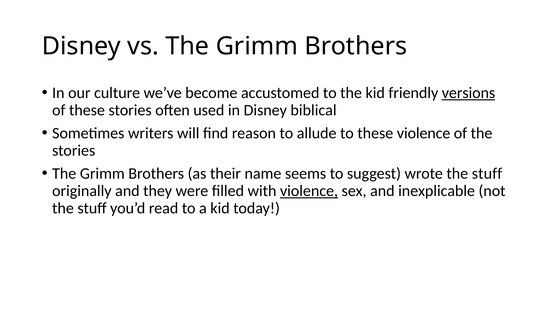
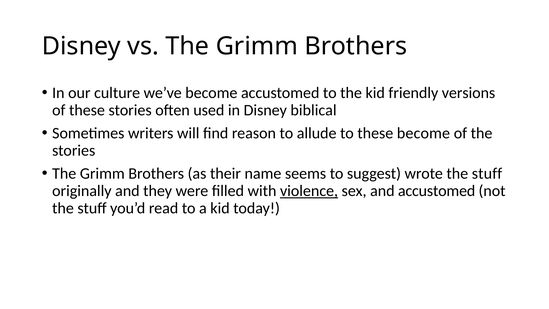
versions underline: present -> none (469, 93)
these violence: violence -> become (423, 133)
and inexplicable: inexplicable -> accustomed (437, 191)
